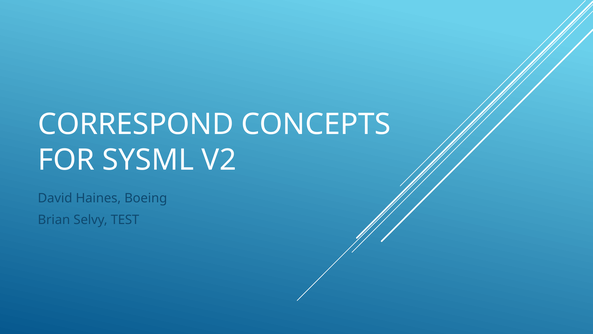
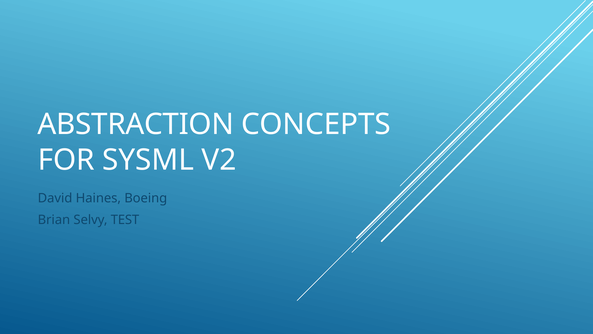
CORRESPOND: CORRESPOND -> ABSTRACTION (136, 124)
